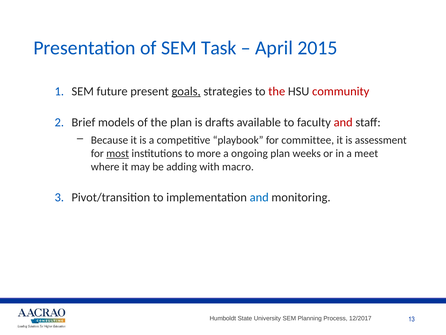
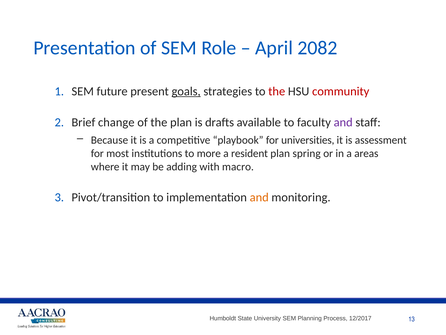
Task: Task -> Role (219, 48)
2015: 2015 -> 2082 (318, 48)
models: models -> change (116, 122)
and colour: red -> purple (343, 122)
committee: committee -> universities (308, 140)
most underline: present -> none (118, 153)
ongoing: ongoing -> resident (250, 153)
weeks: weeks -> spring (307, 153)
meet: meet -> areas (366, 153)
and colour: blue -> orange (259, 197)
